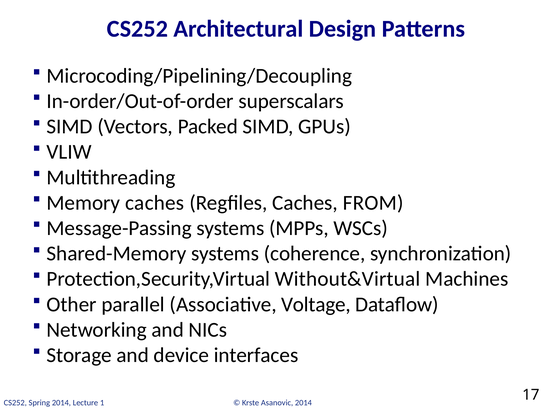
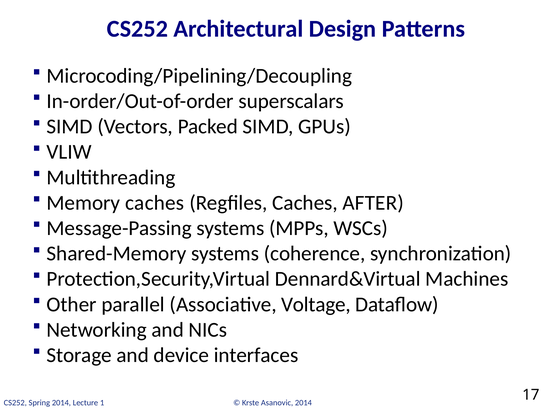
FROM: FROM -> AFTER (373, 203)
Without&Virtual: Without&Virtual -> Dennard&Virtual (348, 279)
